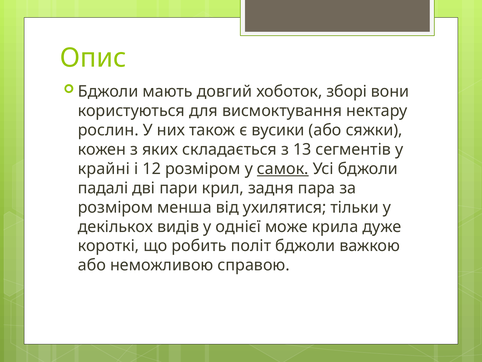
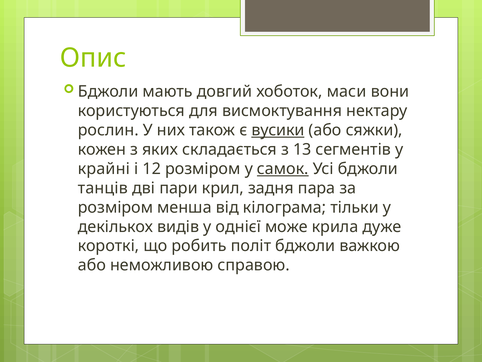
зборі: зборі -> маси (347, 91)
вусики underline: none -> present (278, 130)
падалі: падалі -> танців (103, 188)
ухилятися: ухилятися -> кілограма (285, 207)
